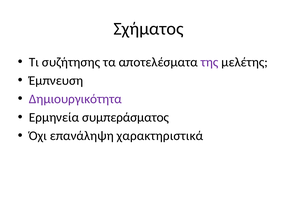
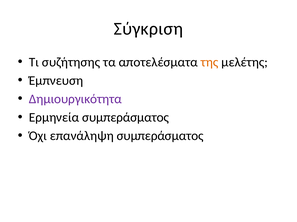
Σχήματος: Σχήματος -> Σύγκριση (148, 29)
της colour: purple -> orange (210, 62)
επανάληψη χαρακτηριστικά: χαρακτηριστικά -> συμπεράσματος (160, 136)
